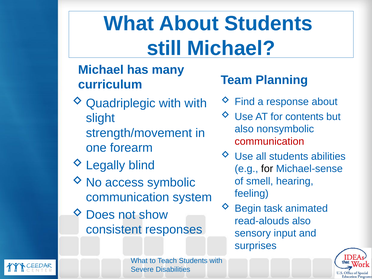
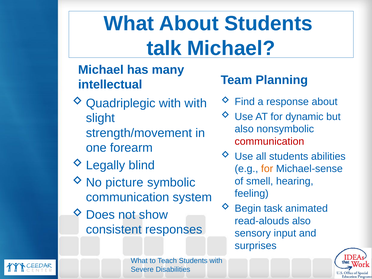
still: still -> talk (164, 48)
curriculum: curriculum -> intellectual (110, 85)
contents: contents -> dynamic (304, 117)
for colour: black -> orange (267, 169)
access: access -> picture (124, 183)
